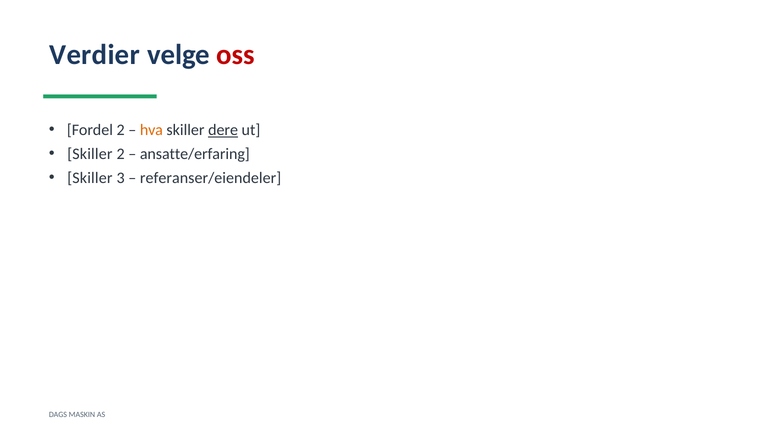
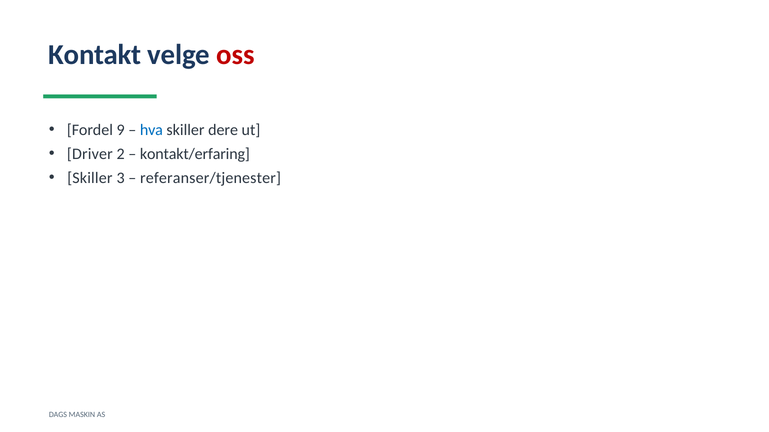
Verdier: Verdier -> Kontakt (95, 55)
Fordel 2: 2 -> 9 (121, 130)
hva colour: orange -> blue (151, 130)
dere underline: present -> none (223, 130)
Skiller: Skiller -> Driver (90, 154)
ansatte/erfaring: ansatte/erfaring -> kontakt/erfaring (195, 154)
referanser/eiendeler: referanser/eiendeler -> referanser/tjenester (210, 178)
